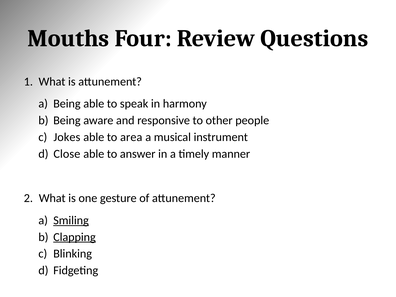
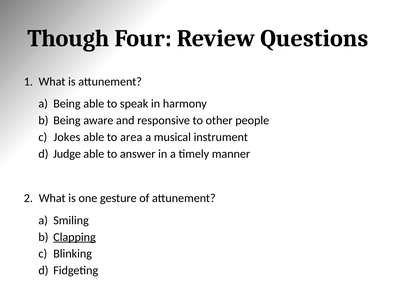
Mouths: Mouths -> Though (68, 38)
Close: Close -> Judge (67, 154)
Smiling underline: present -> none (71, 220)
